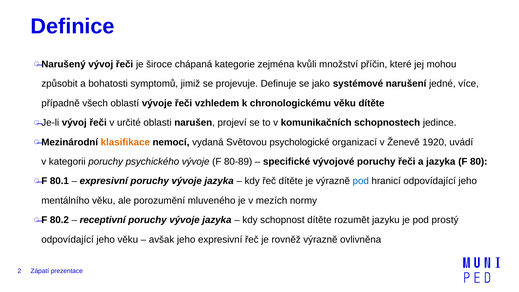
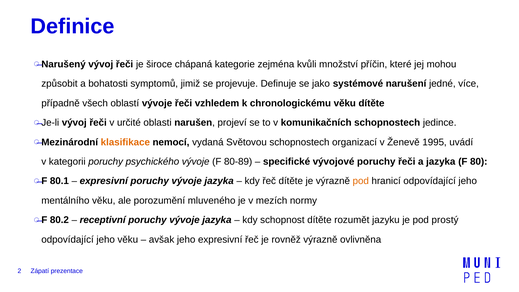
Světovou psychologické: psychologické -> schopnostech (299, 142)
1920: 1920 -> 1995 (435, 142)
pod colour: blue -> orange (361, 181)
